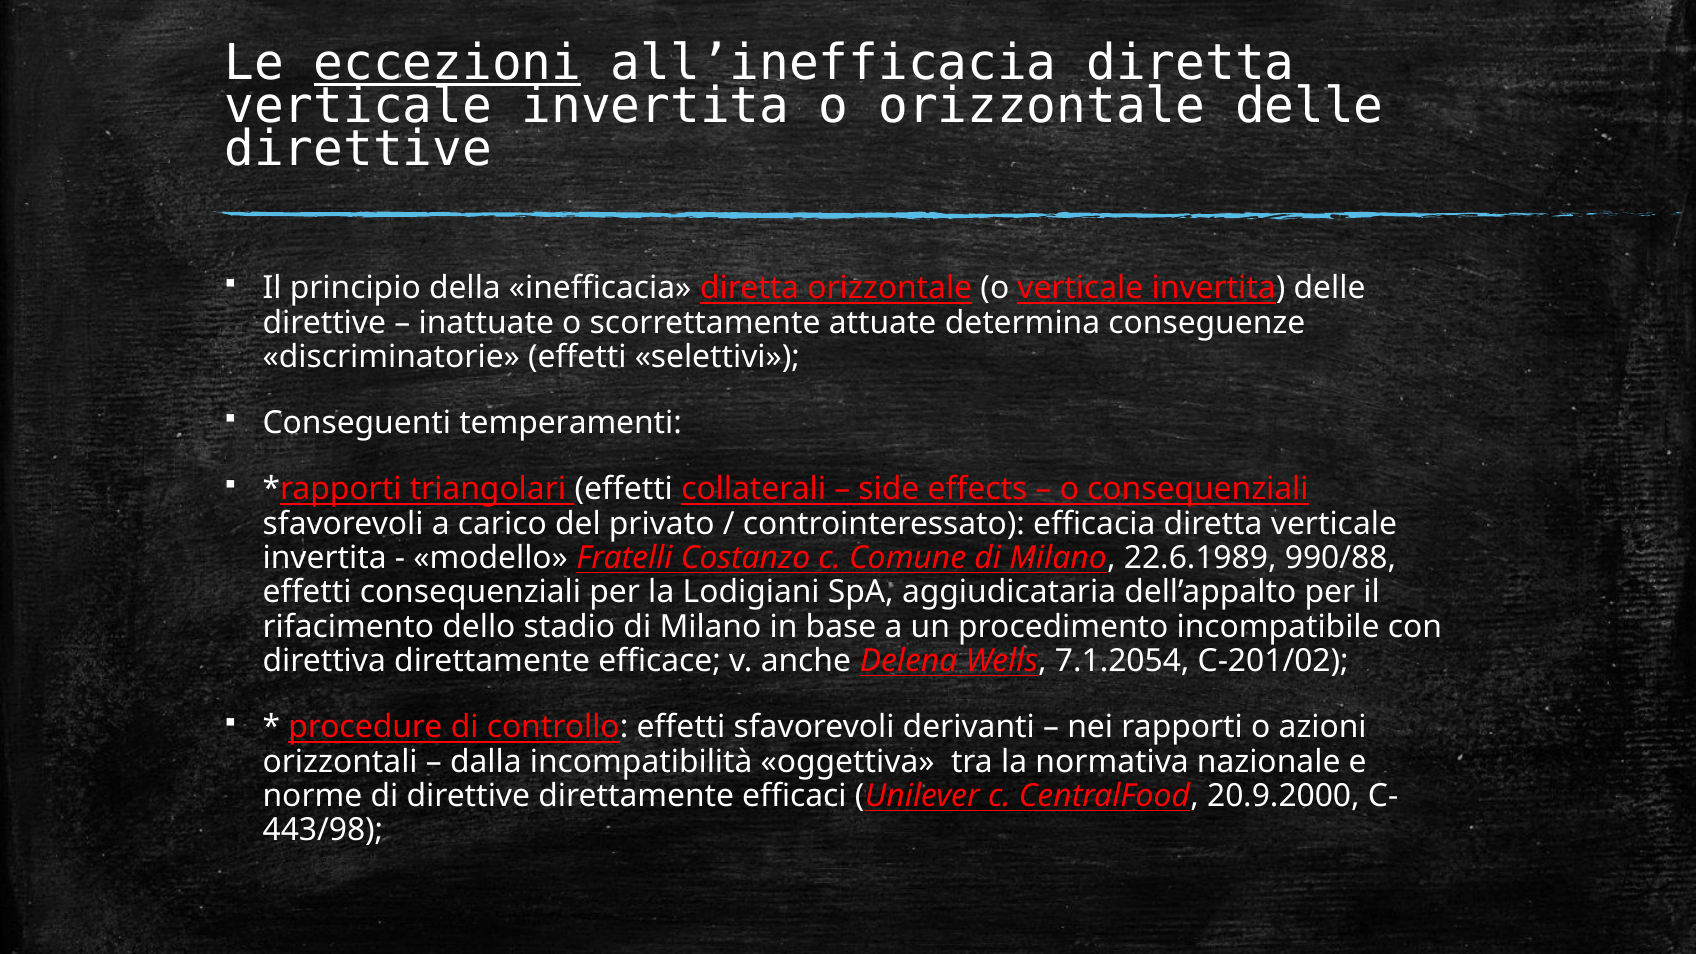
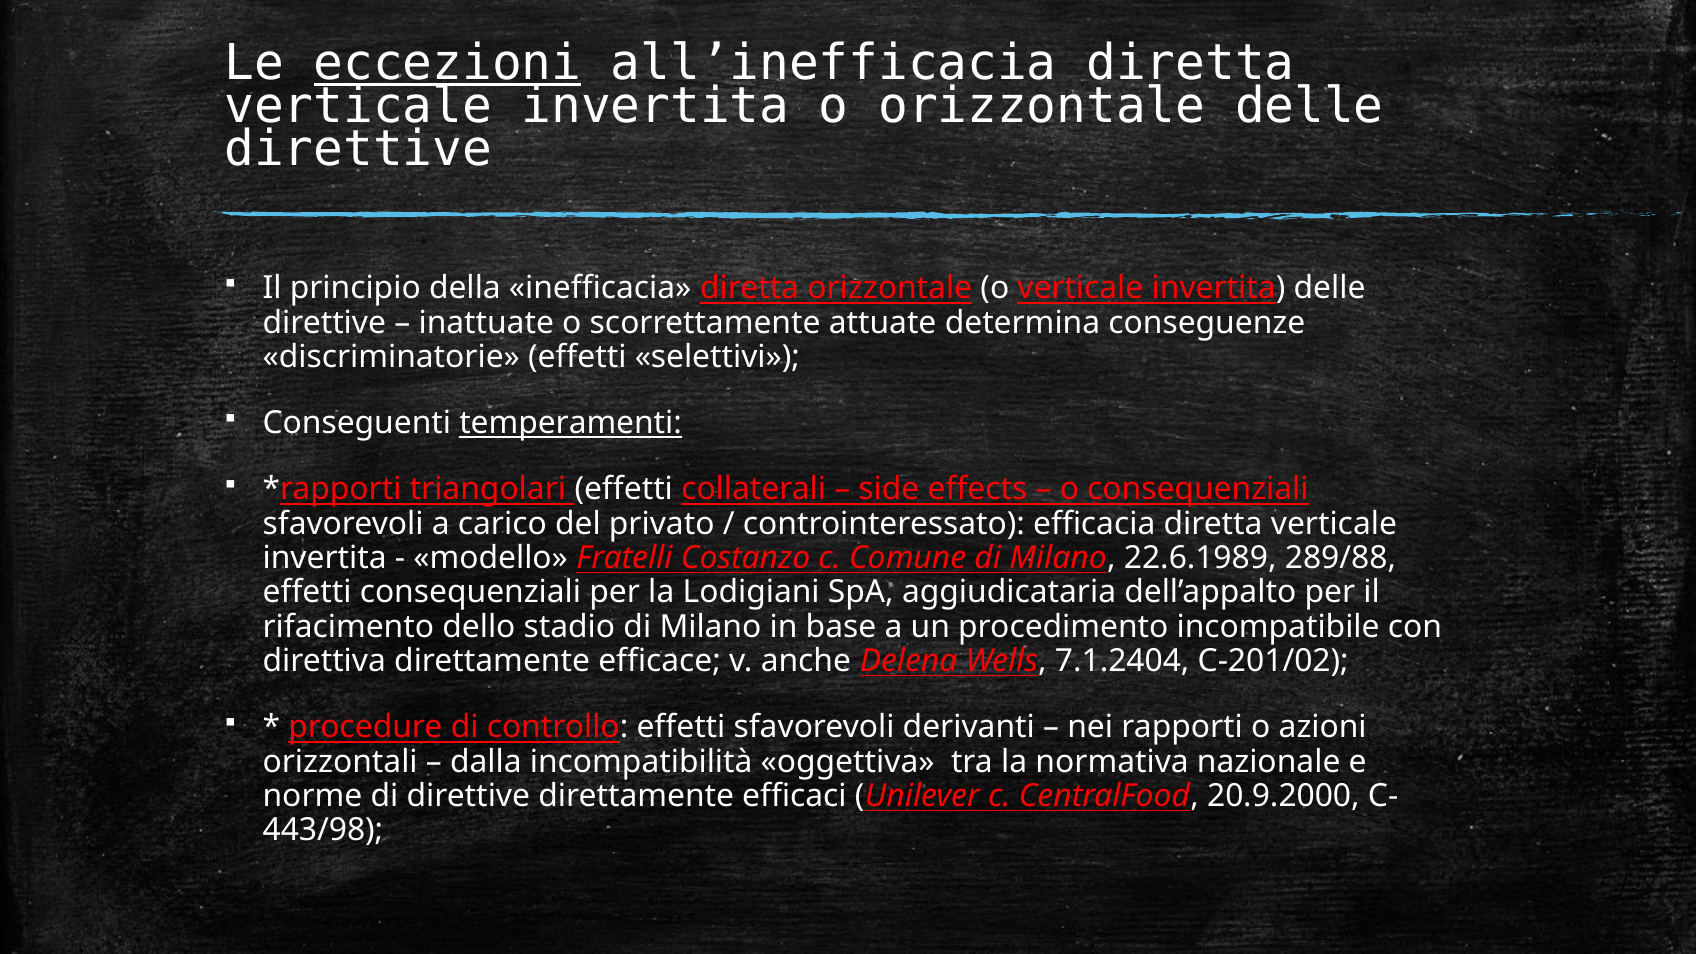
temperamenti underline: none -> present (571, 423)
990/88: 990/88 -> 289/88 (1340, 558)
7.1.2054: 7.1.2054 -> 7.1.2404 (1122, 661)
